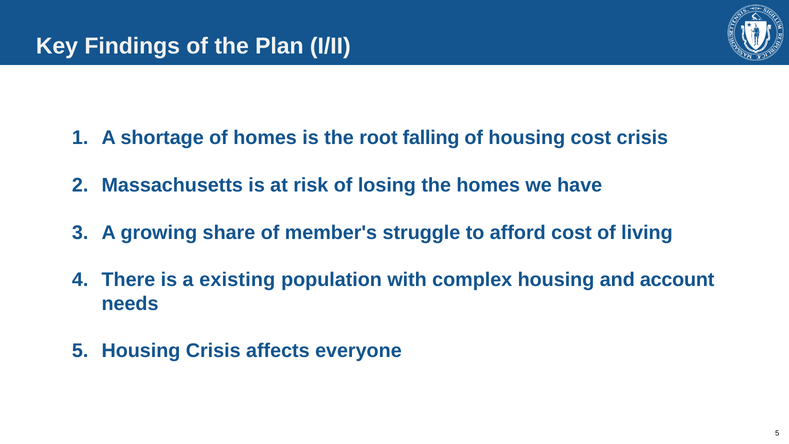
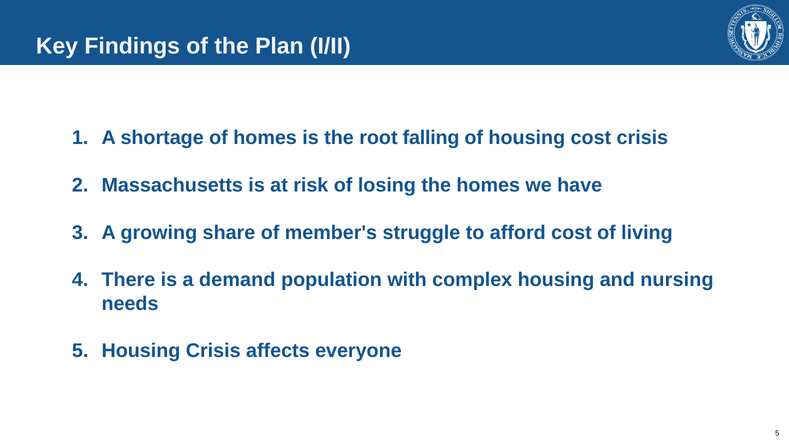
existing: existing -> demand (237, 280)
account: account -> nursing (677, 280)
